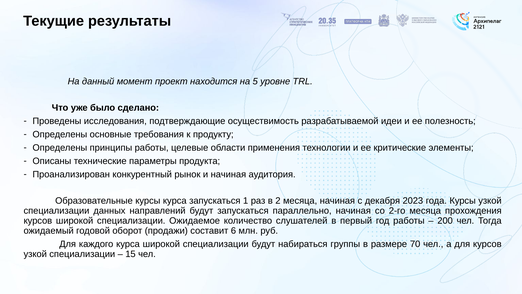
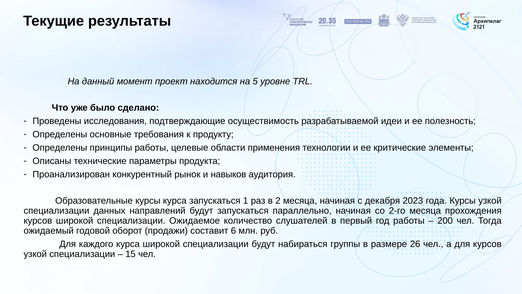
и начиная: начиная -> навыков (228, 174)
70: 70 -> 26 (415, 244)
